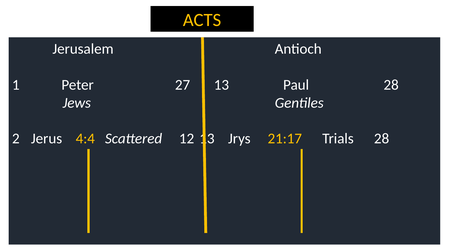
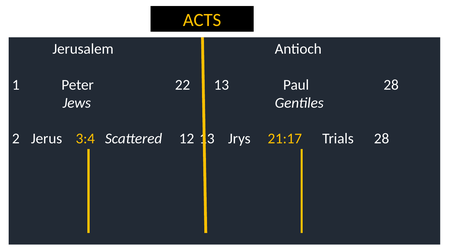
27: 27 -> 22 (183, 85)
4:4: 4:4 -> 3:4 (85, 139)
